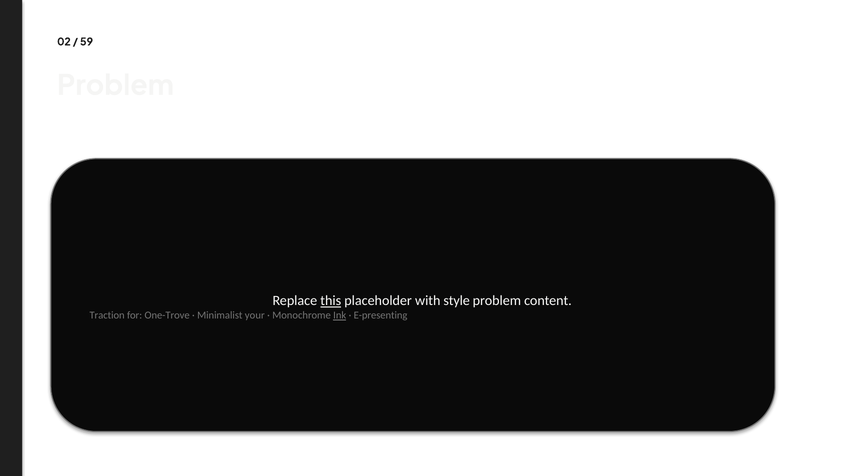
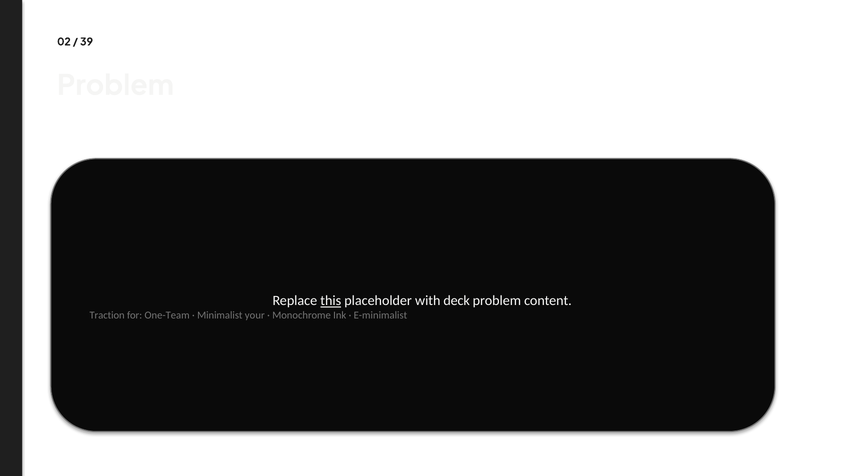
59: 59 -> 39 (87, 42)
style: style -> deck (457, 301)
One-Trove: One-Trove -> One-Team (167, 316)
Ink underline: present -> none (340, 316)
E-presenting: E-presenting -> E-minimalist (380, 316)
